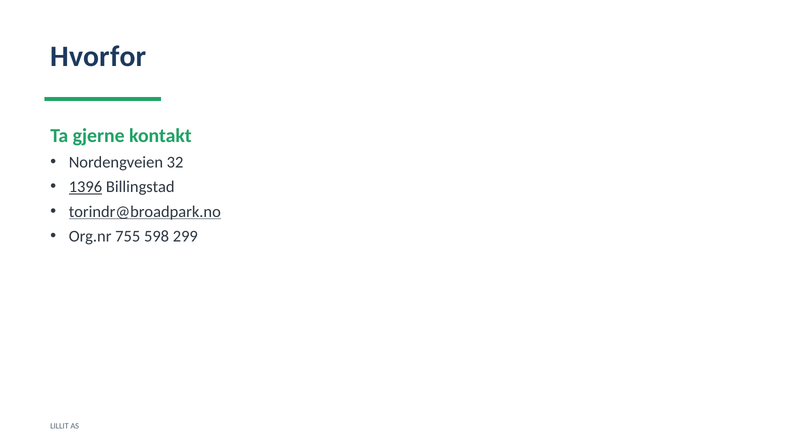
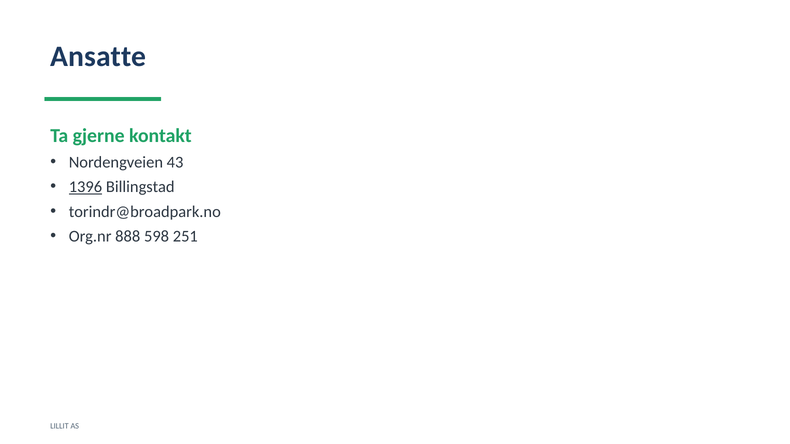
Hvorfor: Hvorfor -> Ansatte (98, 56)
32: 32 -> 43 (175, 162)
torindr@broadpark.no underline: present -> none (145, 212)
755: 755 -> 888 (128, 237)
299: 299 -> 251 (185, 237)
